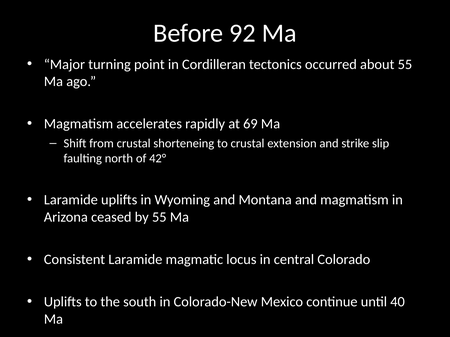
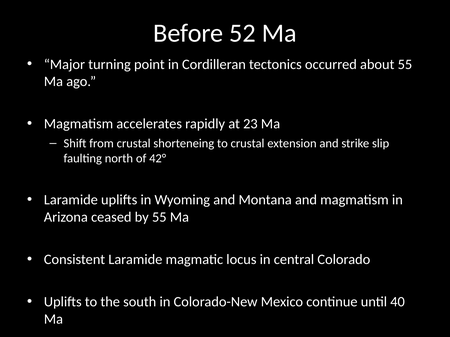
92: 92 -> 52 (243, 33)
69: 69 -> 23 (250, 124)
